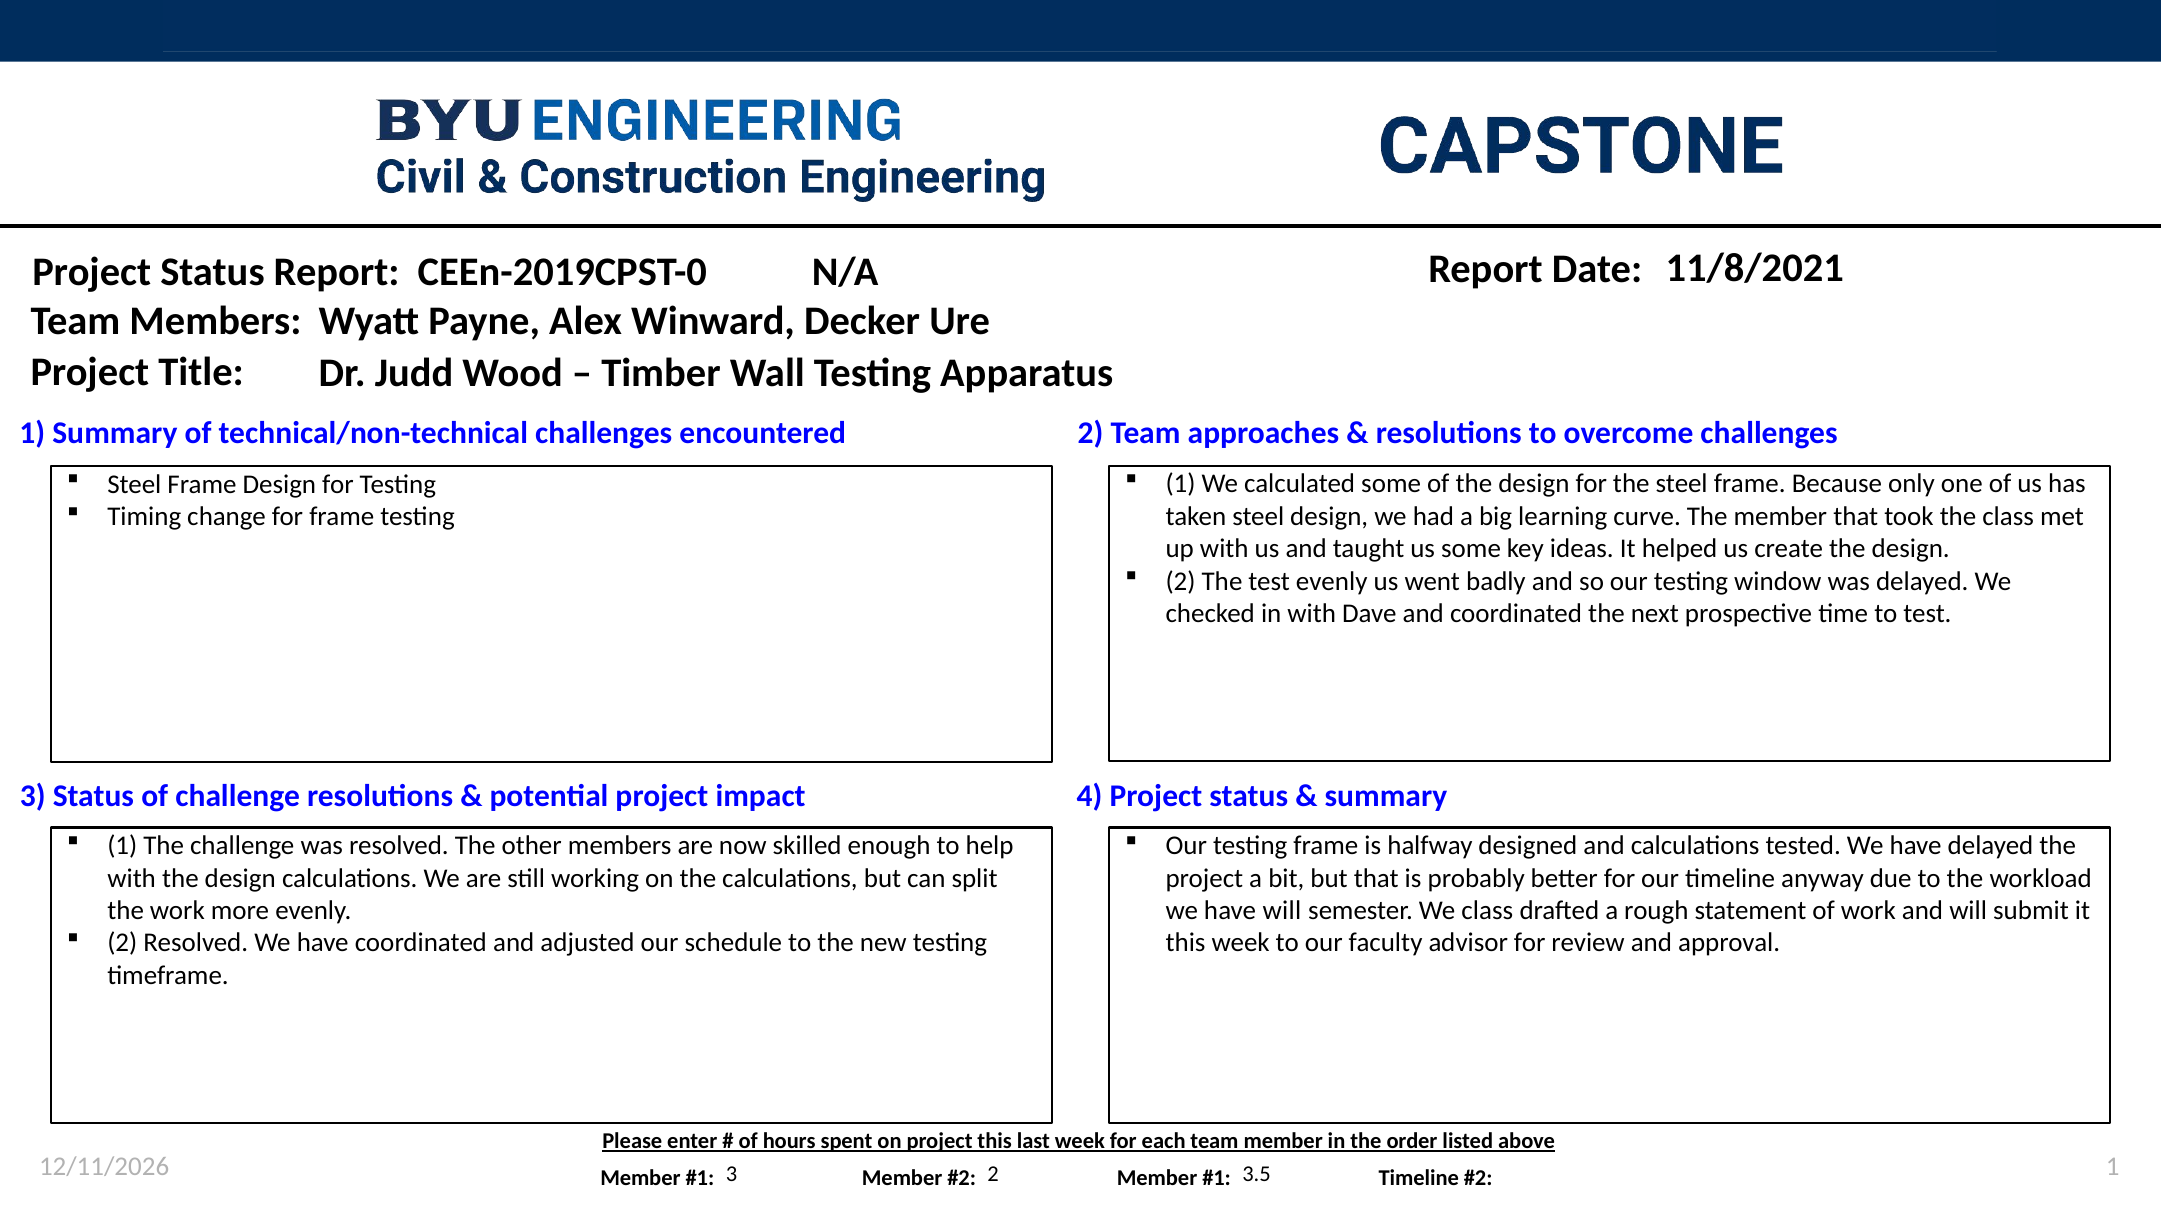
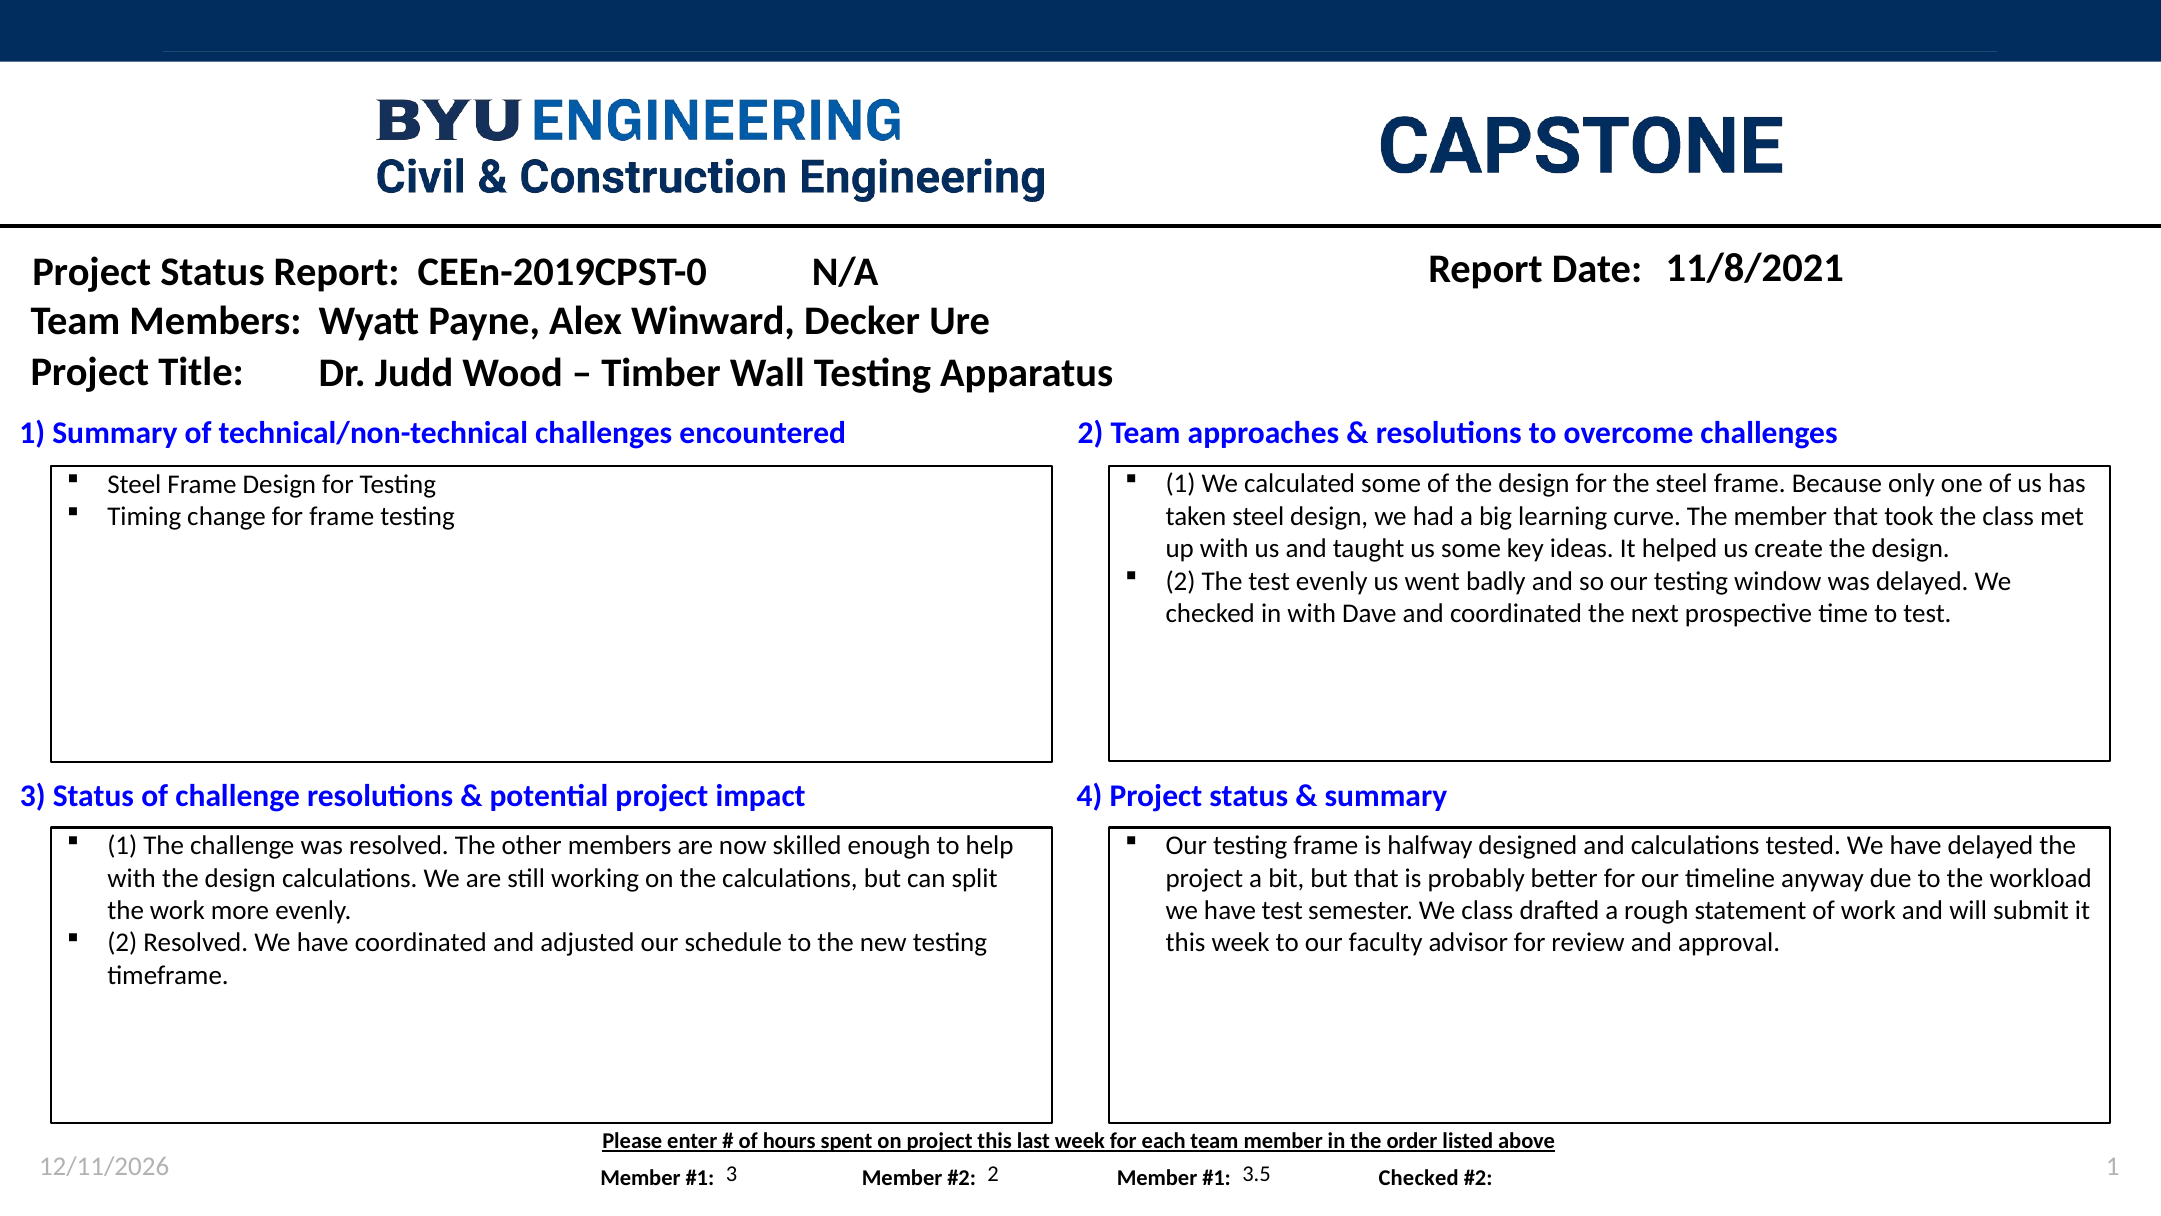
have will: will -> test (1282, 910)
Timeline: Timeline -> Checked (1419, 1178)
